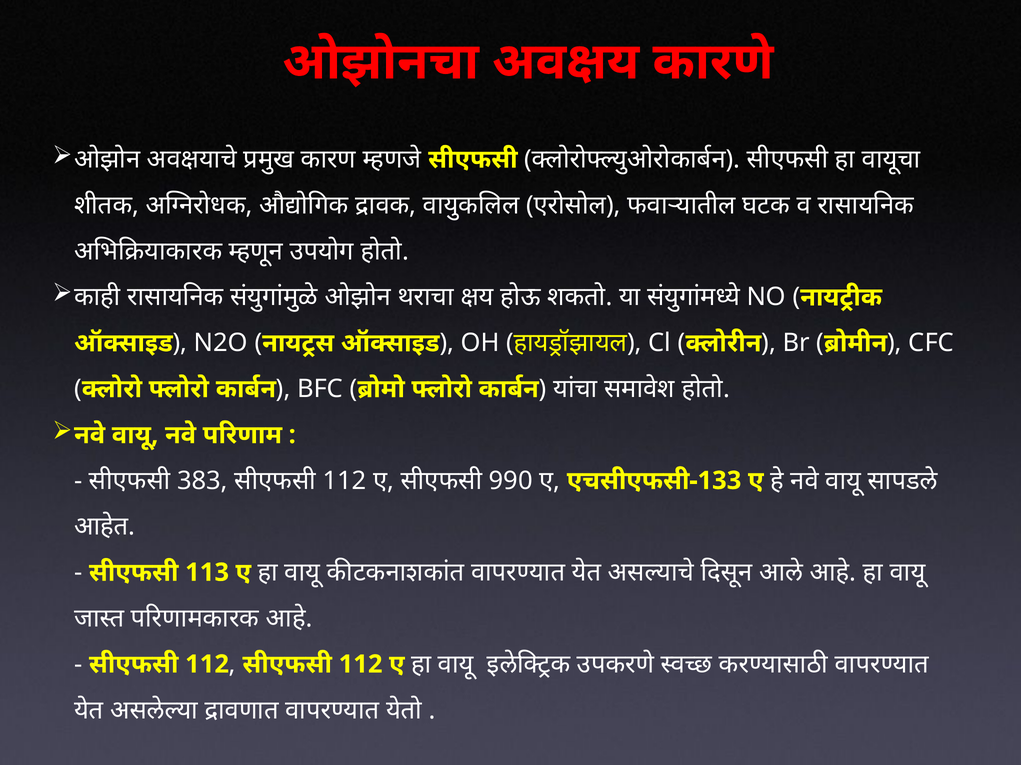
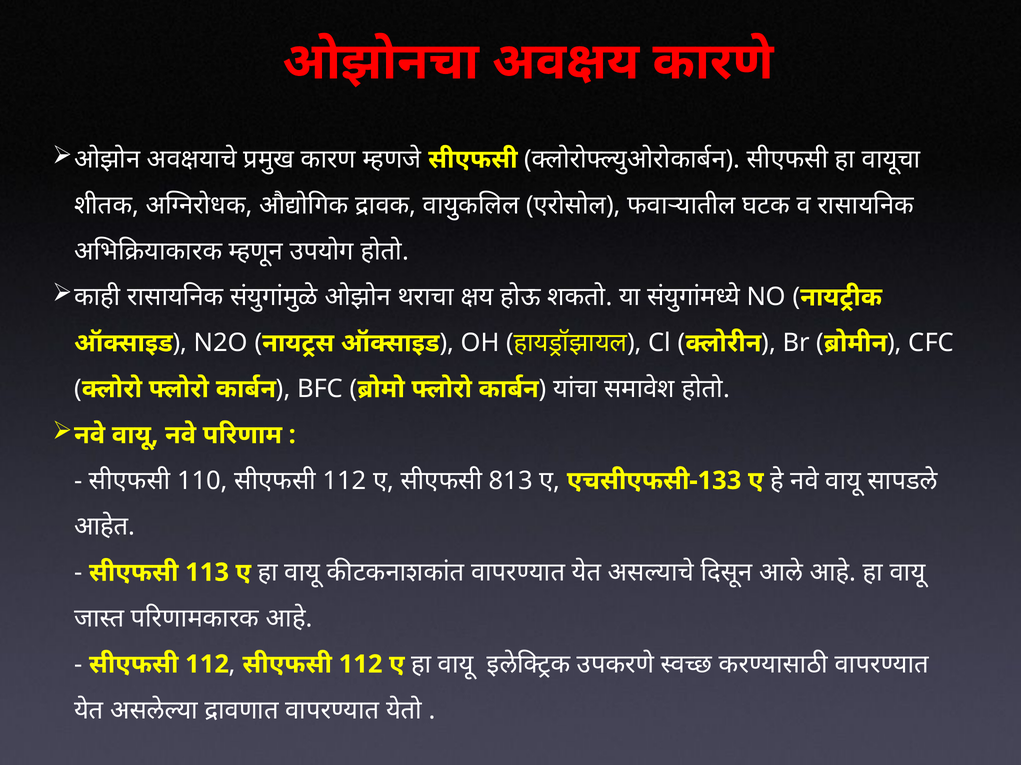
383: 383 -> 110 (202, 481)
990: 990 -> 813 (511, 481)
